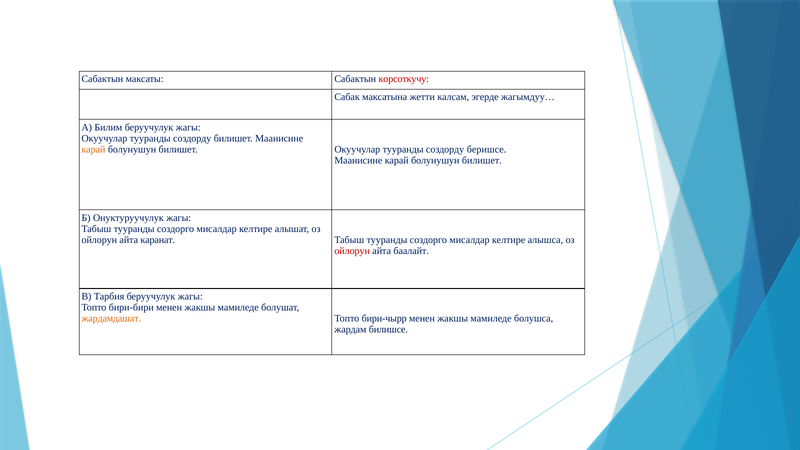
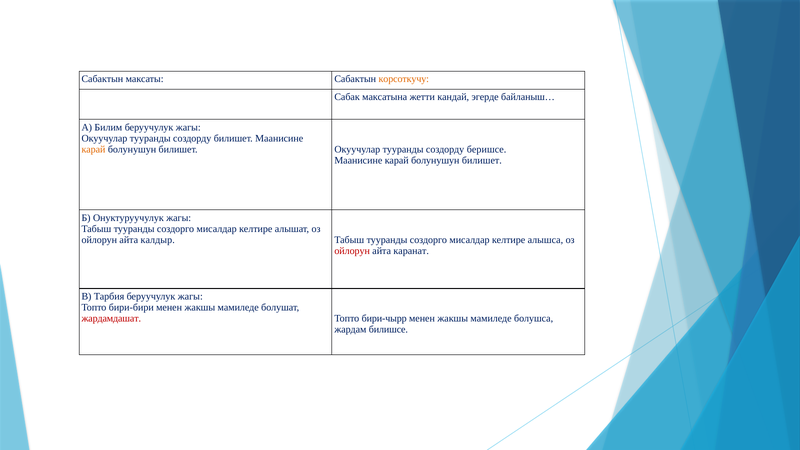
корсоткучу colour: red -> orange (404, 79)
калсам: калсам -> кандай (453, 97)
жагымдуу…: жагымдуу… -> байланыш… (528, 97)
каранат: каранат -> калдыр (158, 240)
баалайт: баалайт -> каранат (411, 251)
жардамдашат colour: orange -> red (111, 319)
